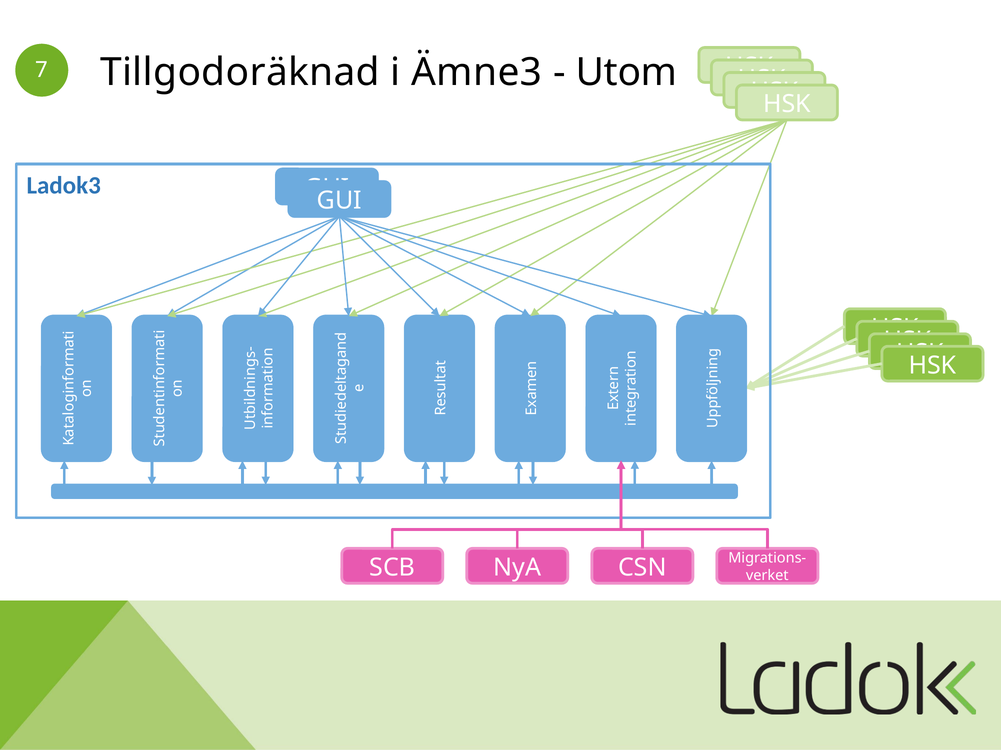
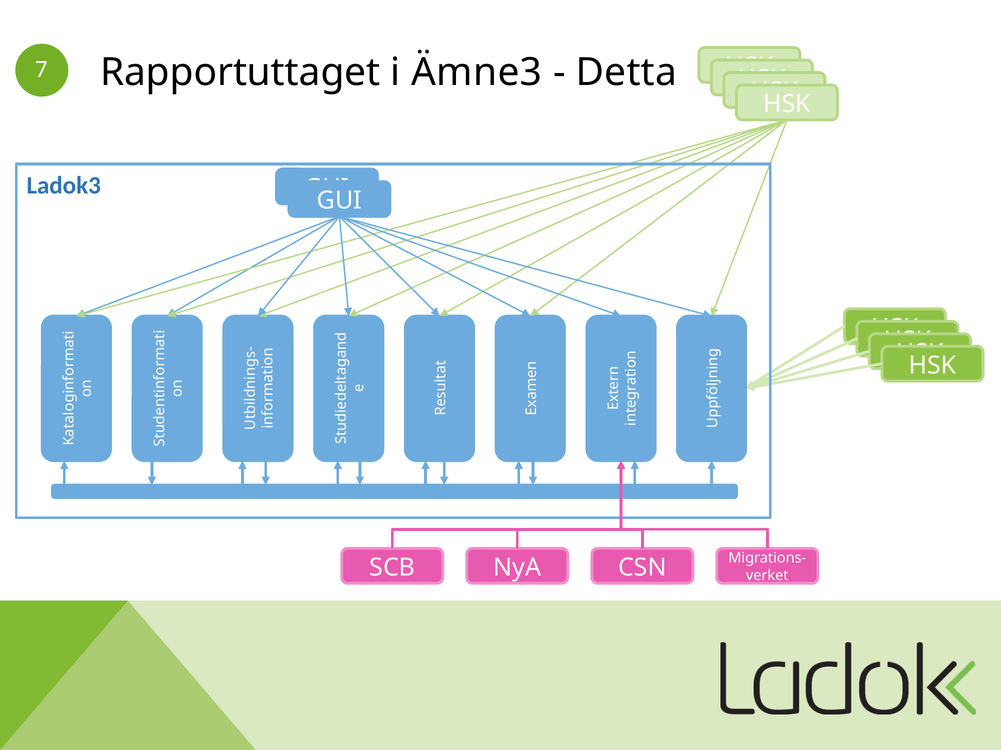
Tillgodoräknad: Tillgodoräknad -> Rapportuttaget (240, 73)
Utom: Utom -> Detta (626, 73)
